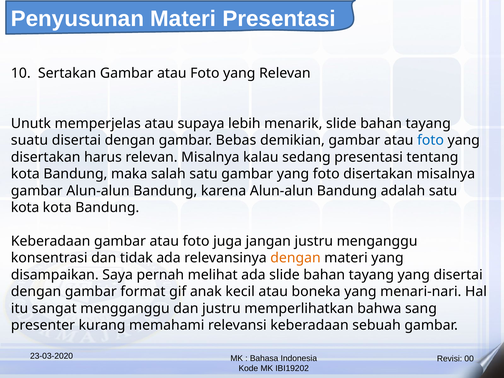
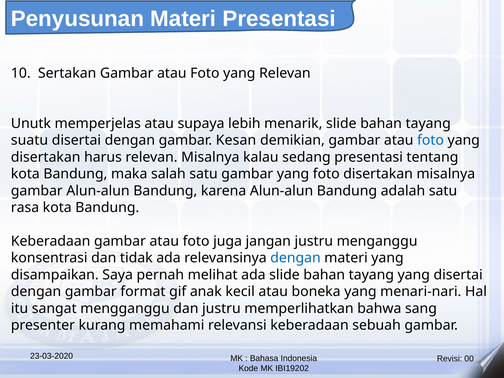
Bebas: Bebas -> Kesan (236, 140)
kota: kota -> rasa (25, 208)
dengan colour: orange -> blue (295, 258)
